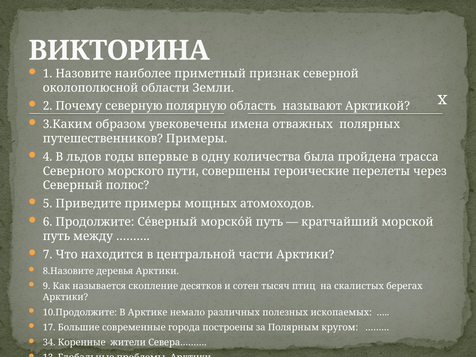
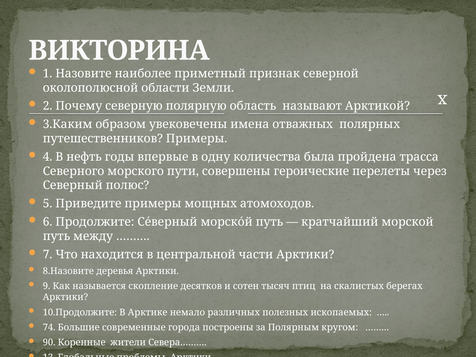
льдов: льдов -> нефть (84, 157)
17: 17 -> 74 (49, 327)
34: 34 -> 90 (49, 342)
